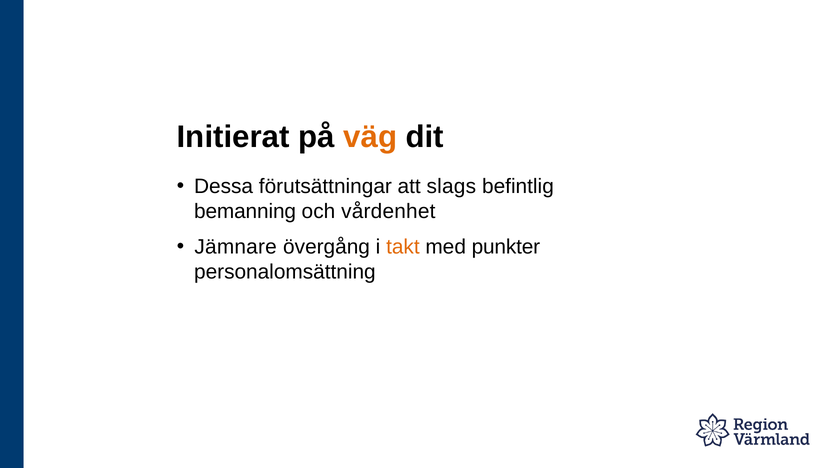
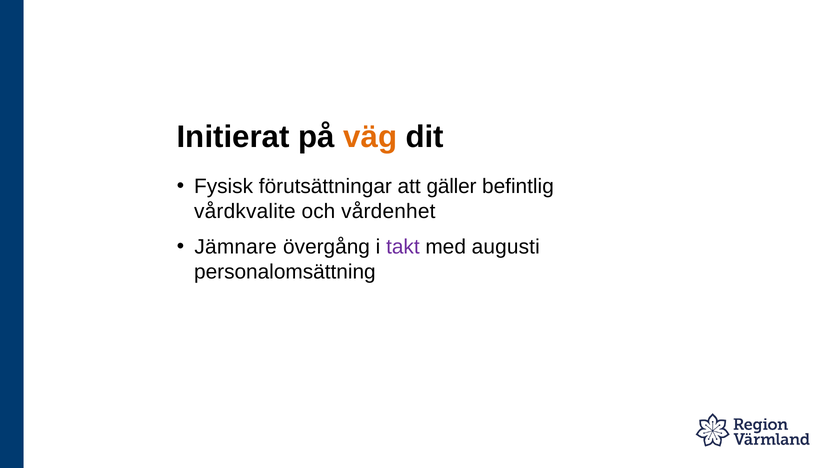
Dessa: Dessa -> Fysisk (224, 187)
slags: slags -> gäller (452, 187)
bemanning: bemanning -> vårdkvalite (245, 212)
takt colour: orange -> purple (403, 247)
punkter: punkter -> augusti (506, 247)
